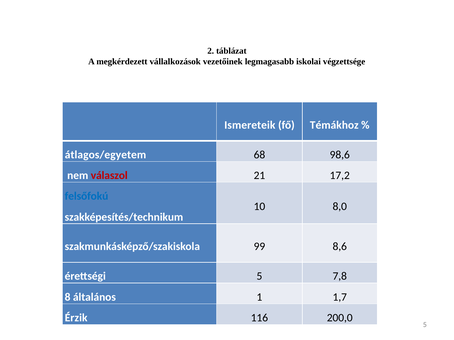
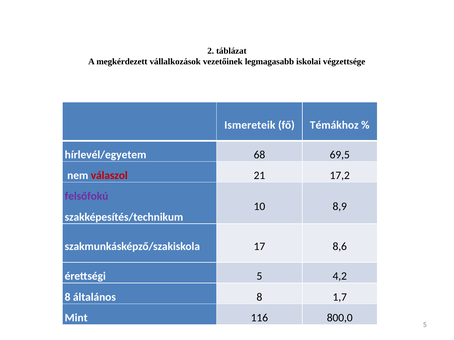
átlagos/egyetem: átlagos/egyetem -> hírlevél/egyetem (106, 155)
98,6: 98,6 -> 69,5 (340, 155)
felsőfokú colour: blue -> purple (87, 196)
8,0: 8,0 -> 8,9 (340, 207)
99: 99 -> 17 (259, 247)
7,8: 7,8 -> 4,2 (340, 277)
általános 1: 1 -> 8 (259, 297)
Érzik: Érzik -> Mint (76, 318)
200,0: 200,0 -> 800,0 (340, 318)
